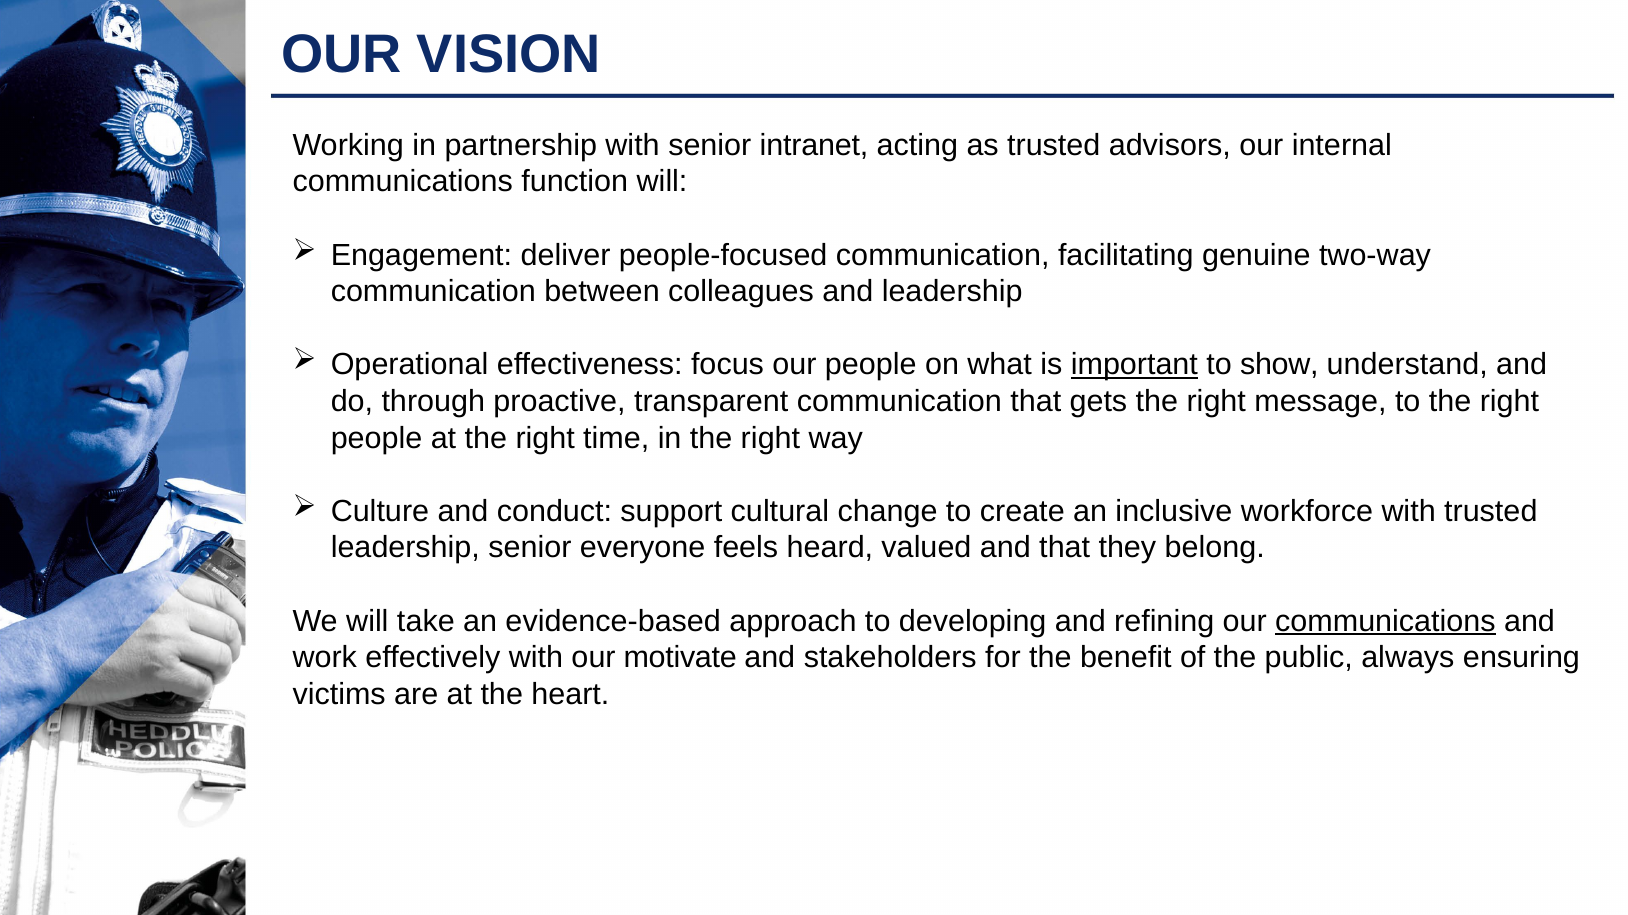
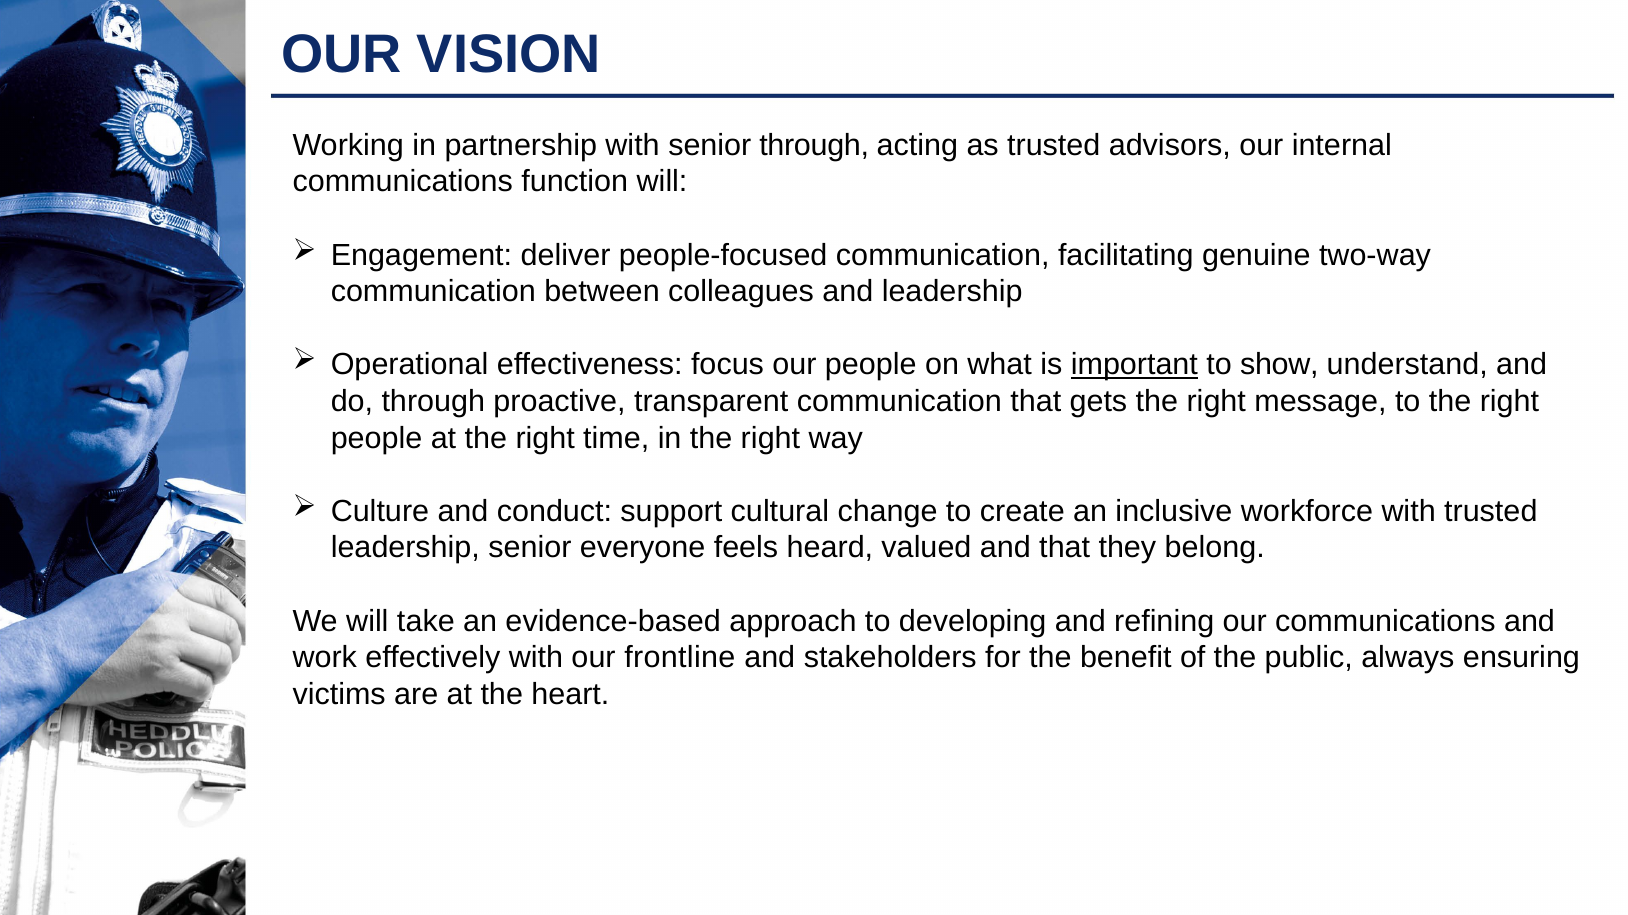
senior intranet: intranet -> through (814, 145)
communications underline: present -> none (1385, 622)
motivate: motivate -> frontline (680, 658)
